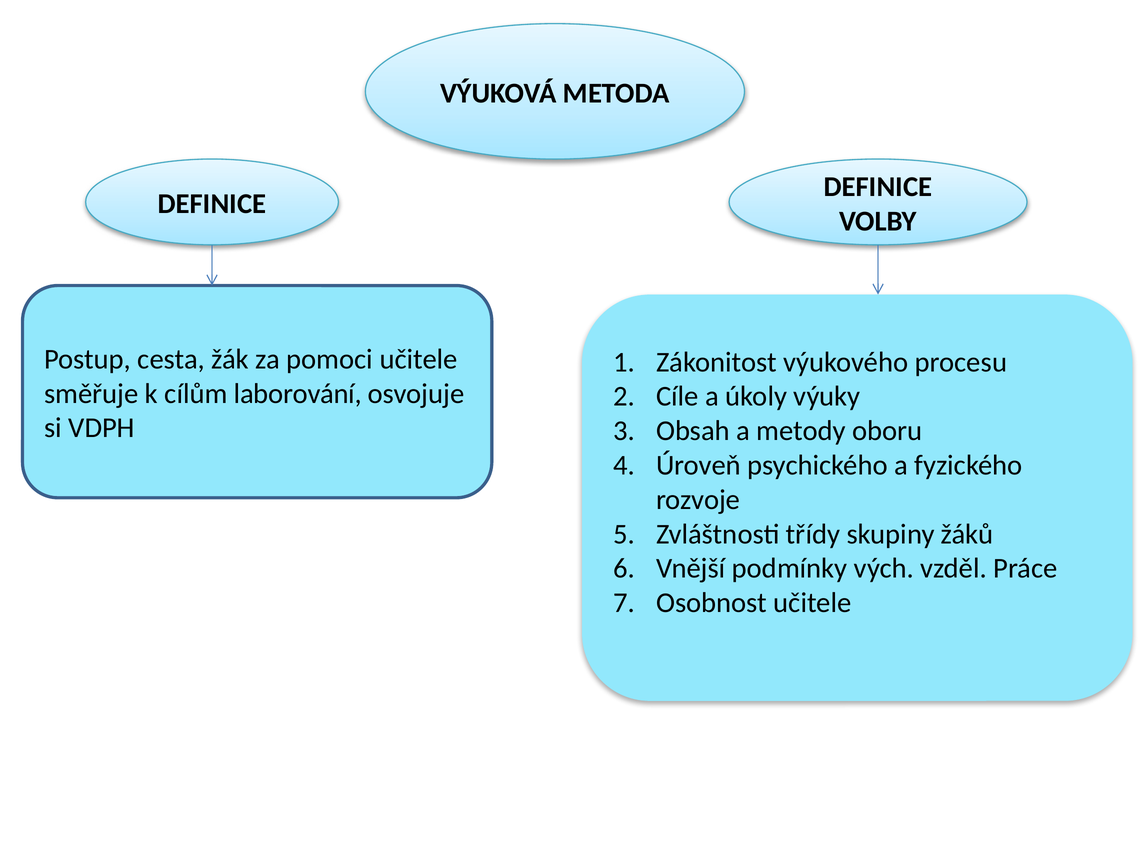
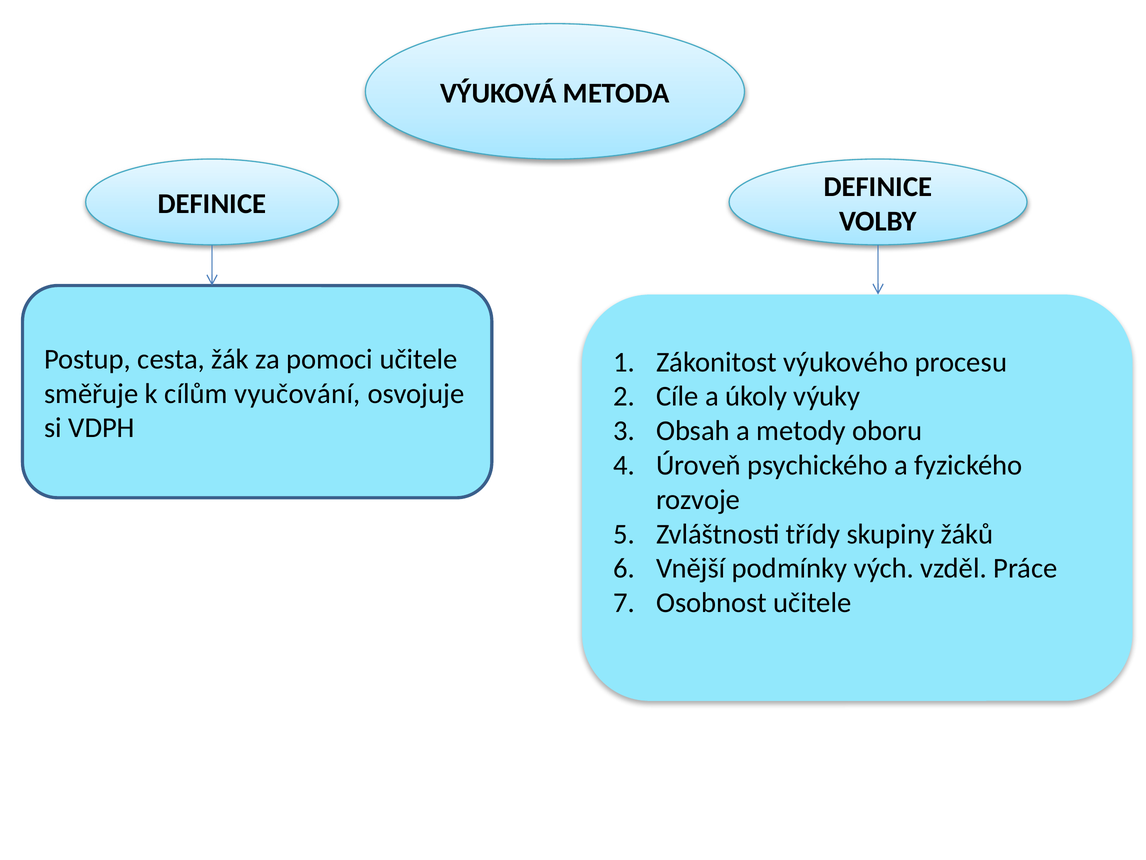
laborování: laborování -> vyučování (297, 393)
